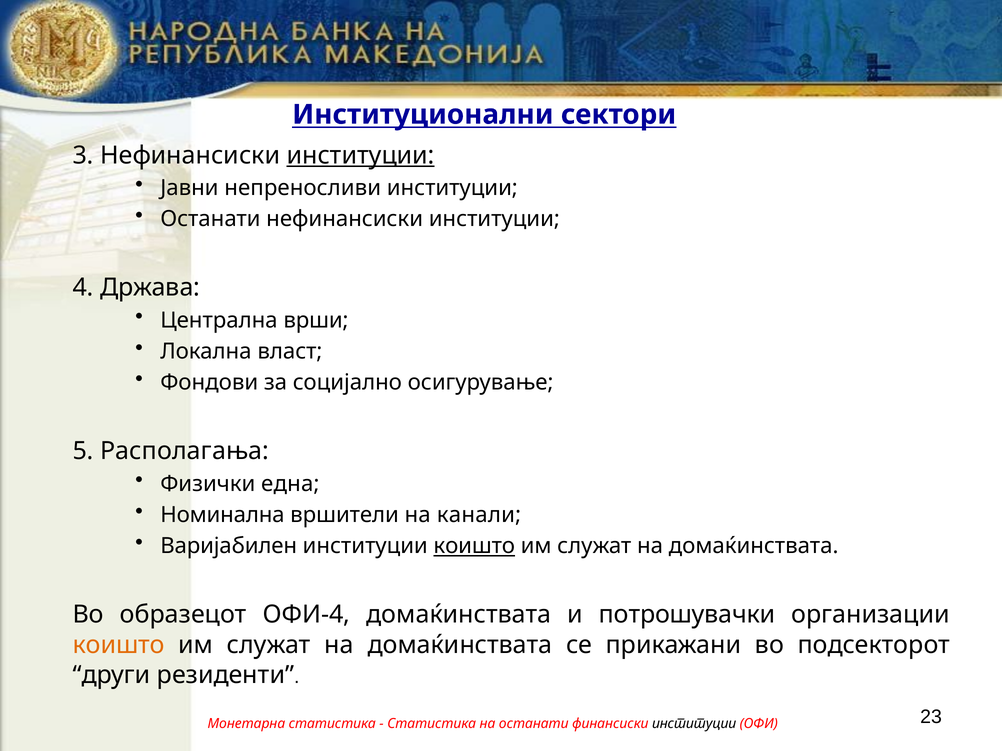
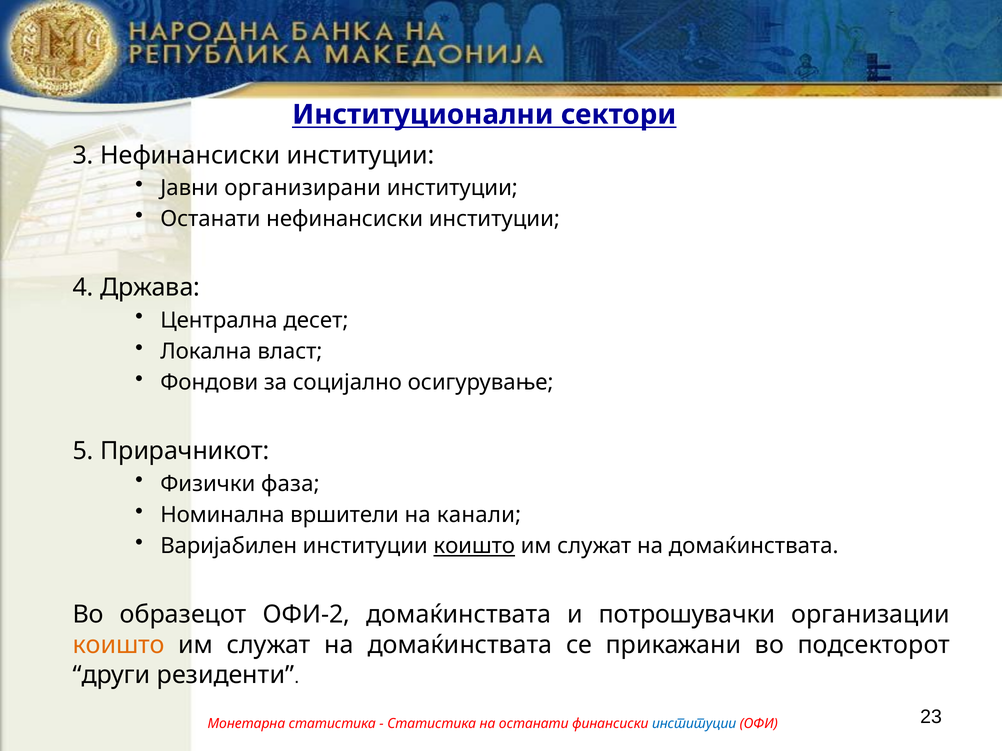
институции underline: present -> none (361, 155)
непреносливи: непреносливи -> организирани (303, 188)
врши: врши -> десет (316, 321)
Располагања: Располагања -> Прирачникот (185, 452)
една: една -> фаза (290, 484)
ОФИ-4: ОФИ-4 -> ОФИ-2 (306, 615)
институции colour: black -> blue (694, 724)
